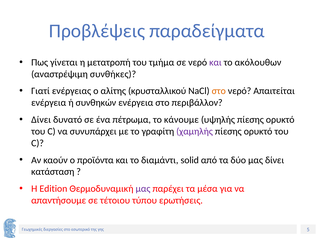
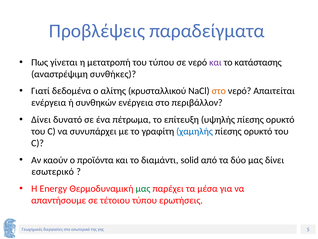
του τμήμα: τμήμα -> τύπου (162, 62)
ακόλουθων: ακόλουθων -> κατάστασης (258, 62)
ενέργειας: ενέργειας -> δεδομένα (72, 91)
κάνουμε: κάνουμε -> επίτευξη (181, 119)
χαμηλής colour: purple -> blue (195, 131)
κατάσταση: κατάσταση -> εσωτερικό (53, 171)
Edition: Edition -> Energy (53, 188)
μας colour: purple -> green (143, 188)
